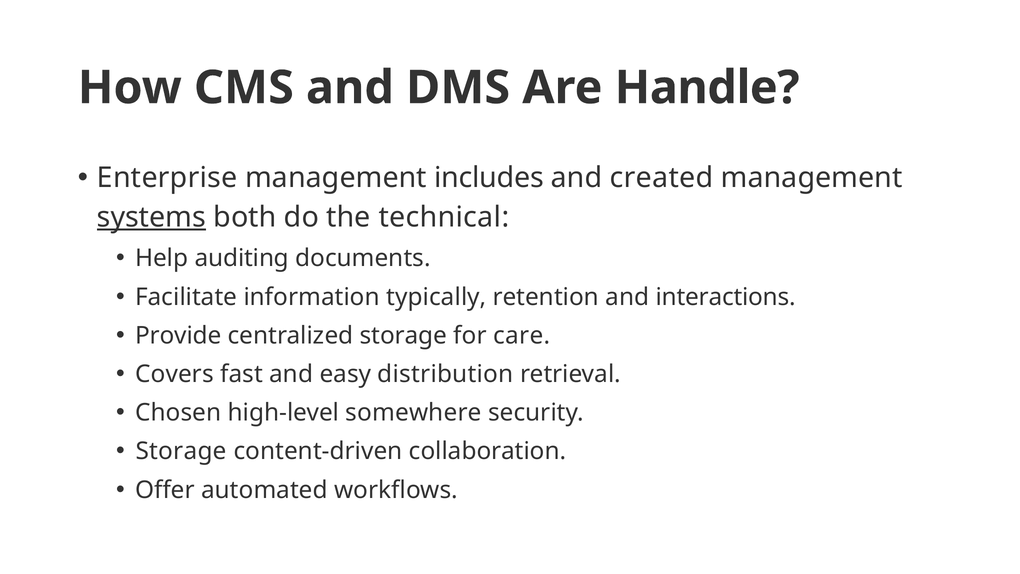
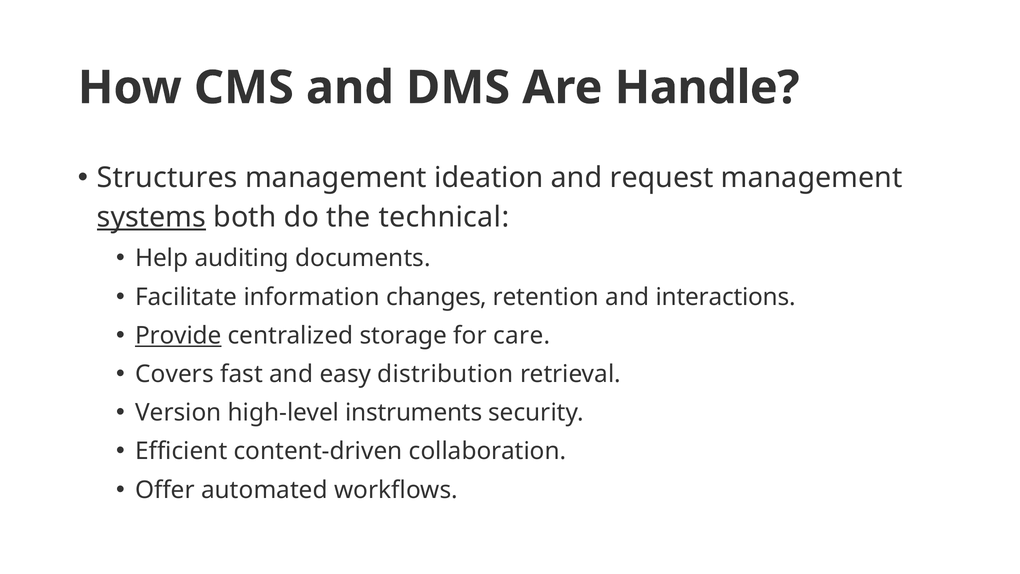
Enterprise: Enterprise -> Structures (167, 178)
includes: includes -> ideation (489, 178)
created: created -> request (662, 178)
typically: typically -> changes (437, 297)
Provide underline: none -> present (178, 335)
Chosen: Chosen -> Version (178, 413)
somewhere: somewhere -> instruments (414, 413)
Storage: Storage -> Efficient (181, 451)
